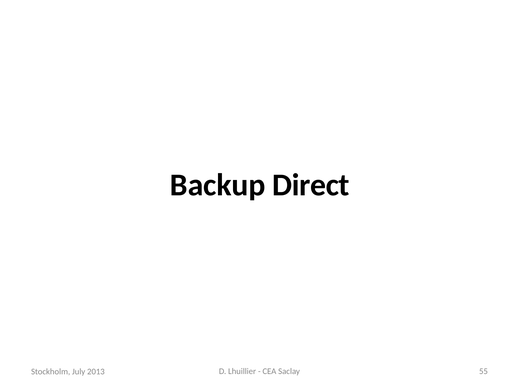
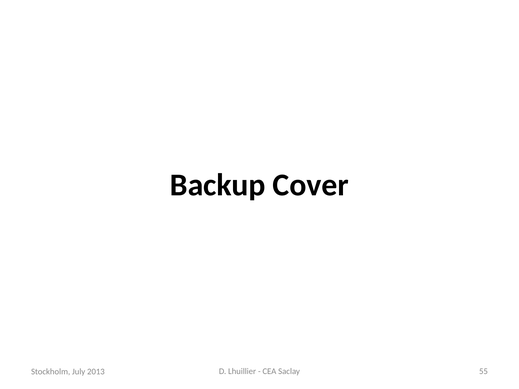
Direct: Direct -> Cover (311, 185)
